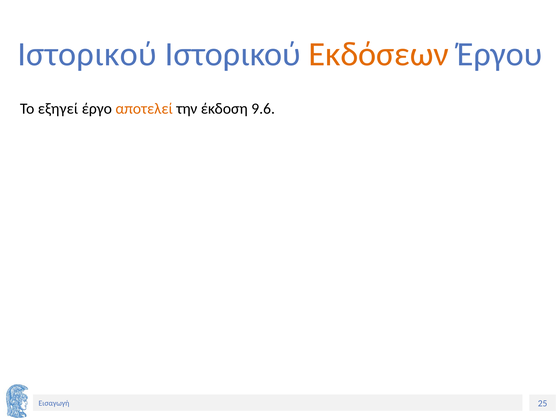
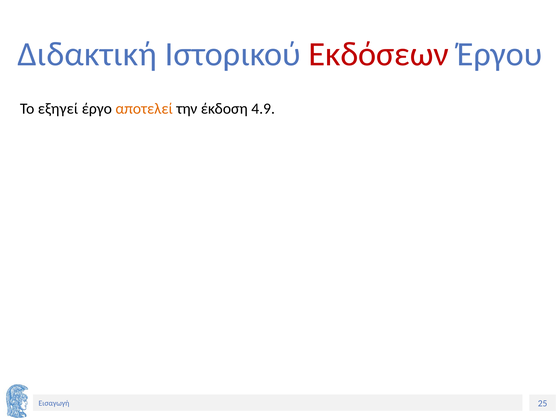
Ιστορικού: Ιστορικού -> Διδακτική (87, 54)
Εκδόσεων colour: orange -> red (379, 54)
9.6: 9.6 -> 4.9 (263, 109)
